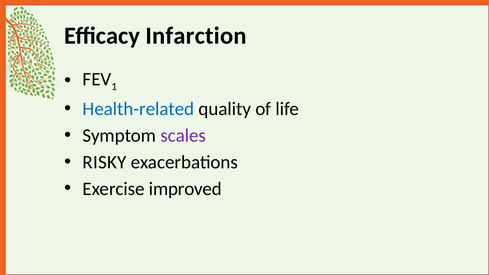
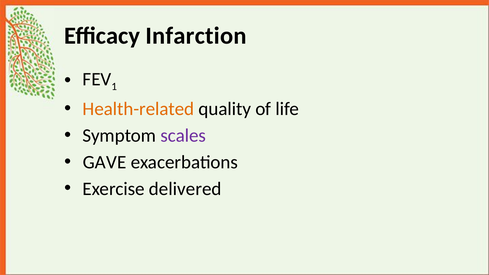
Health-related colour: blue -> orange (138, 109)
RISKY: RISKY -> GAVE (104, 162)
improved: improved -> delivered (185, 189)
